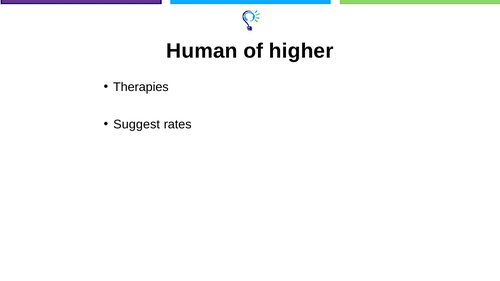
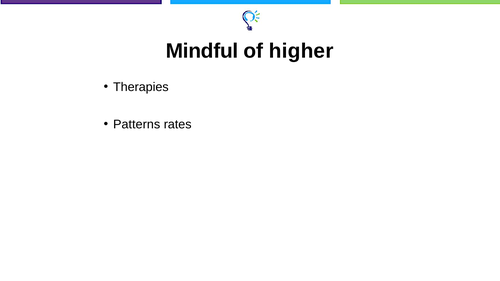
Human: Human -> Mindful (202, 51)
Suggest: Suggest -> Patterns (137, 124)
